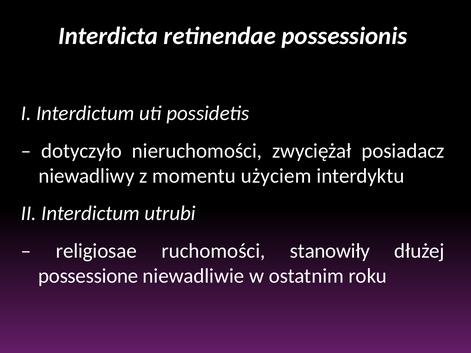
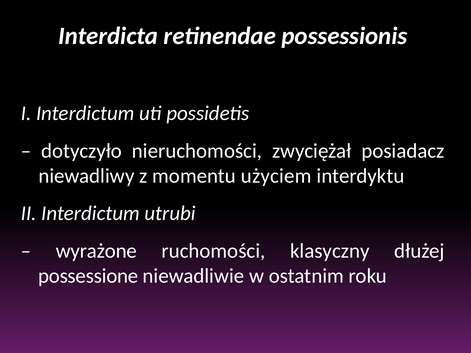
religiosae: religiosae -> wyrażone (96, 251)
stanowiły: stanowiły -> klasyczny (330, 251)
